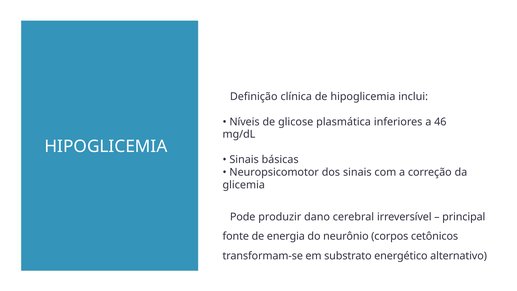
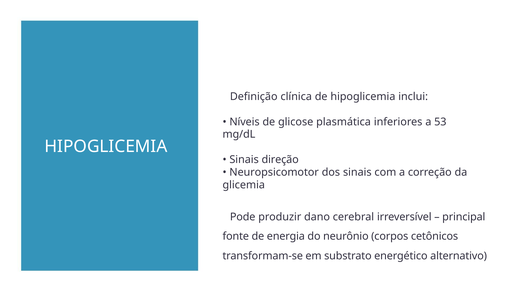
46: 46 -> 53 (440, 122)
básicas: básicas -> direção (280, 159)
